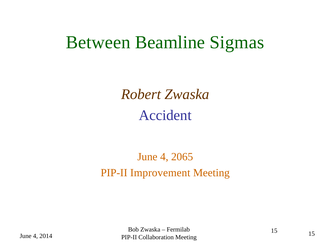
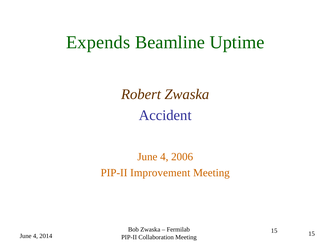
Between: Between -> Expends (98, 42)
Sigmas: Sigmas -> Uptime (237, 42)
2065: 2065 -> 2006 (182, 157)
